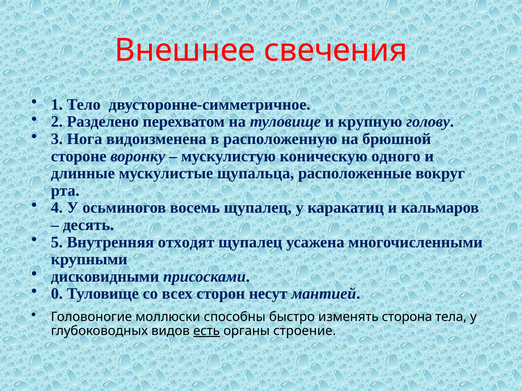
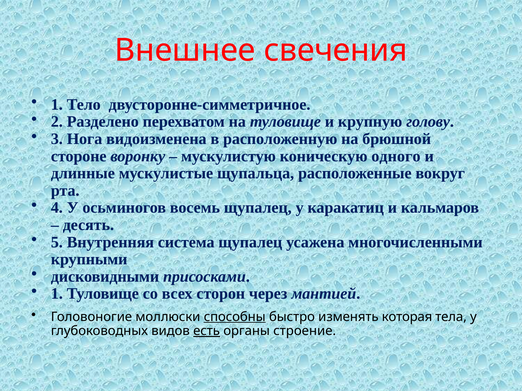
отходят: отходят -> система (186, 242)
0: 0 -> 1 (57, 294)
несут: несут -> через (268, 294)
способны underline: none -> present (235, 317)
сторона: сторона -> которая (407, 317)
